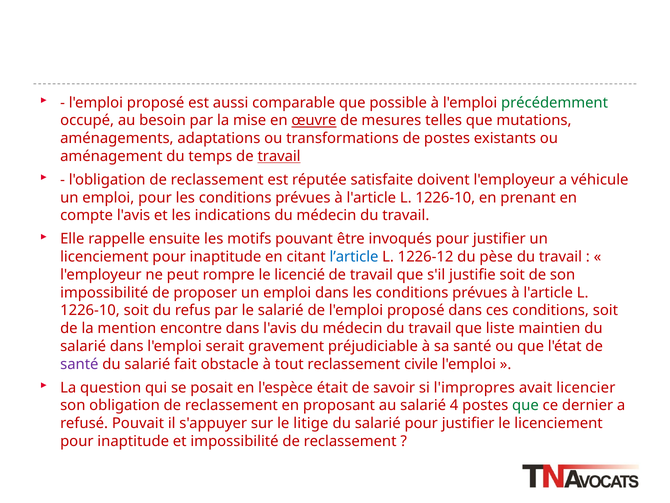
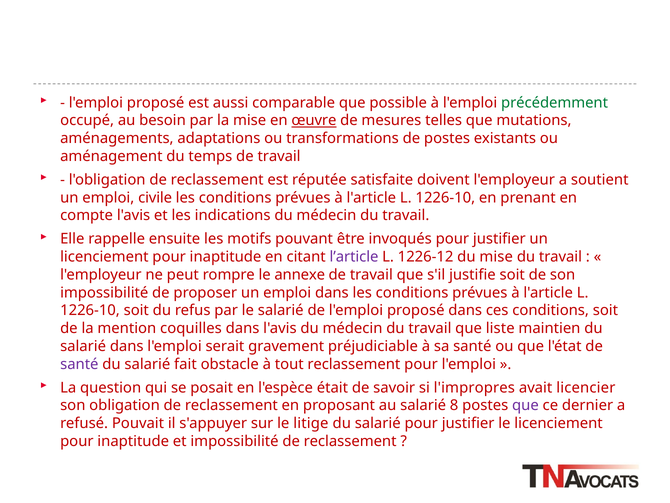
travail underline: present -> none (279, 156)
véhicule: véhicule -> soutient (600, 180)
emploi pour: pour -> civile (155, 197)
l’article colour: blue -> purple (354, 257)
du pèse: pèse -> mise (496, 257)
licencié: licencié -> annexe (300, 275)
encontre: encontre -> coquilles (191, 328)
reclassement civile: civile -> pour (421, 364)
4: 4 -> 8 (454, 405)
que colour: green -> purple (525, 405)
